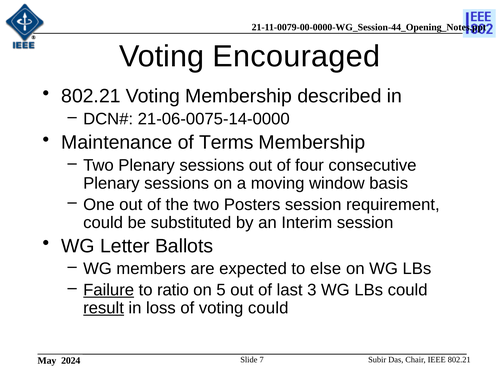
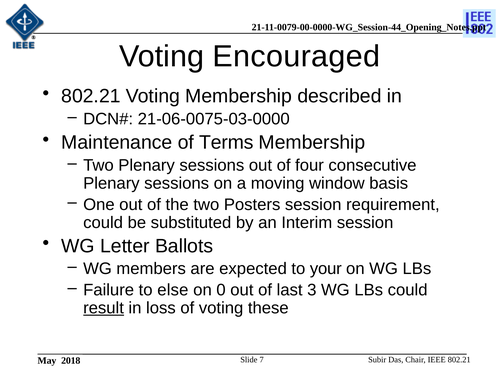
21-06-0075-14-0000: 21-06-0075-14-0000 -> 21-06-0075-03-0000 (214, 119)
else: else -> your (326, 269)
Failure underline: present -> none (109, 290)
ratio: ratio -> else (173, 290)
5: 5 -> 0 (221, 290)
voting could: could -> these (268, 308)
2024: 2024 -> 2018 (71, 361)
